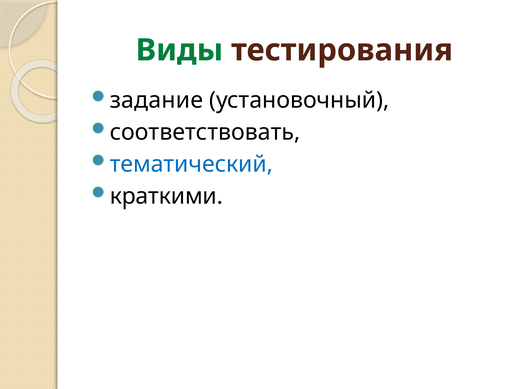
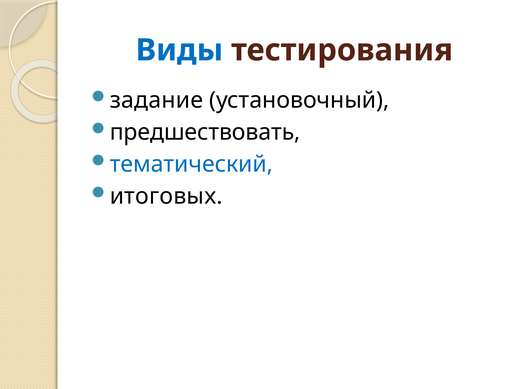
Виды colour: green -> blue (179, 50)
соответствовать: соответствовать -> предшествовать (205, 132)
краткими: краткими -> итоговых (166, 196)
